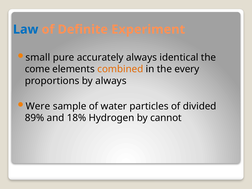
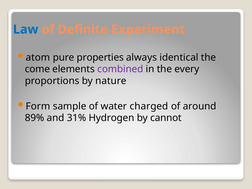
small: small -> atom (38, 57)
accurately: accurately -> properties (100, 57)
combined colour: orange -> purple (120, 69)
by always: always -> nature (111, 81)
Were: Were -> Form (38, 106)
particles: particles -> charged (149, 106)
divided: divided -> around (200, 106)
18%: 18% -> 31% (77, 118)
